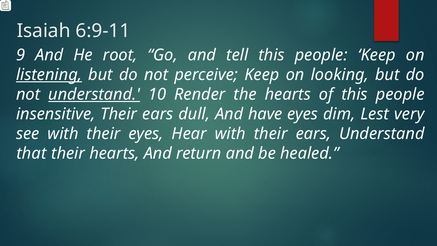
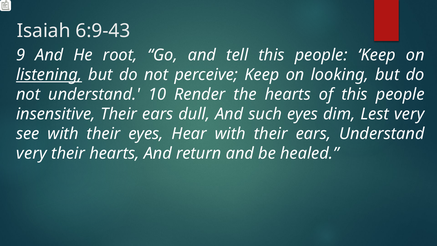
6:9-11: 6:9-11 -> 6:9-43 (103, 31)
understand underline: present -> none (94, 94)
have: have -> such (265, 114)
that: that -> very (31, 153)
